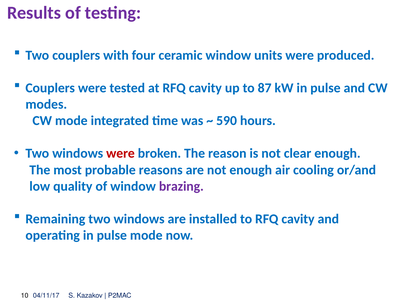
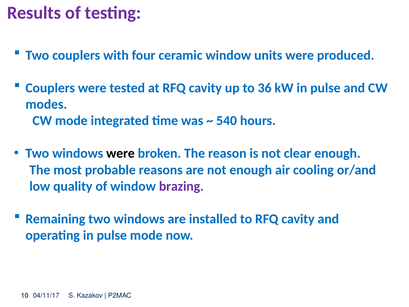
87: 87 -> 36 (265, 88)
590: 590 -> 540 (227, 121)
were colour: red -> black (120, 153)
